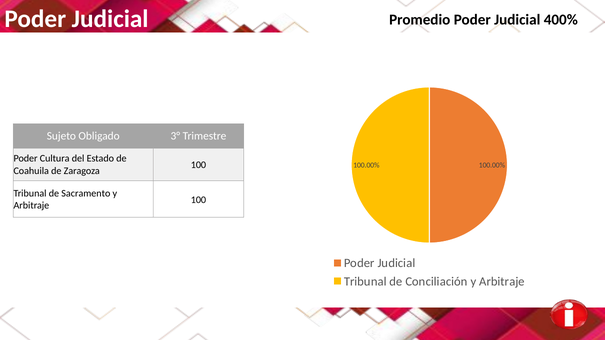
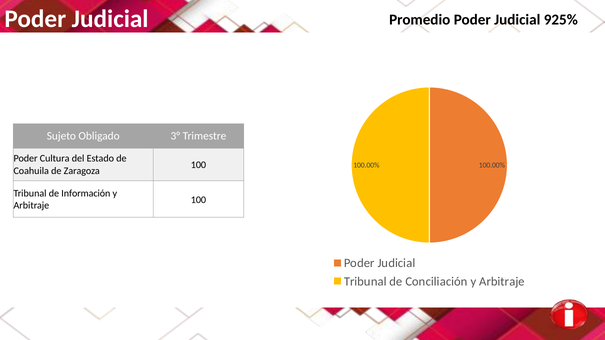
400%: 400% -> 925% (561, 20)
Sacramento: Sacramento -> Información (86, 193)
